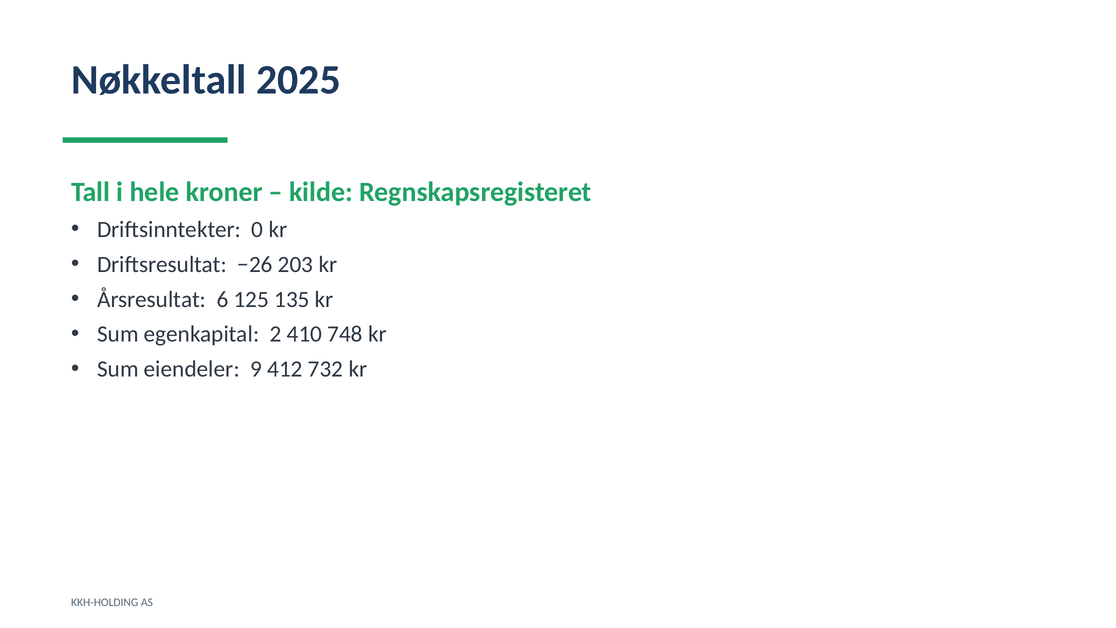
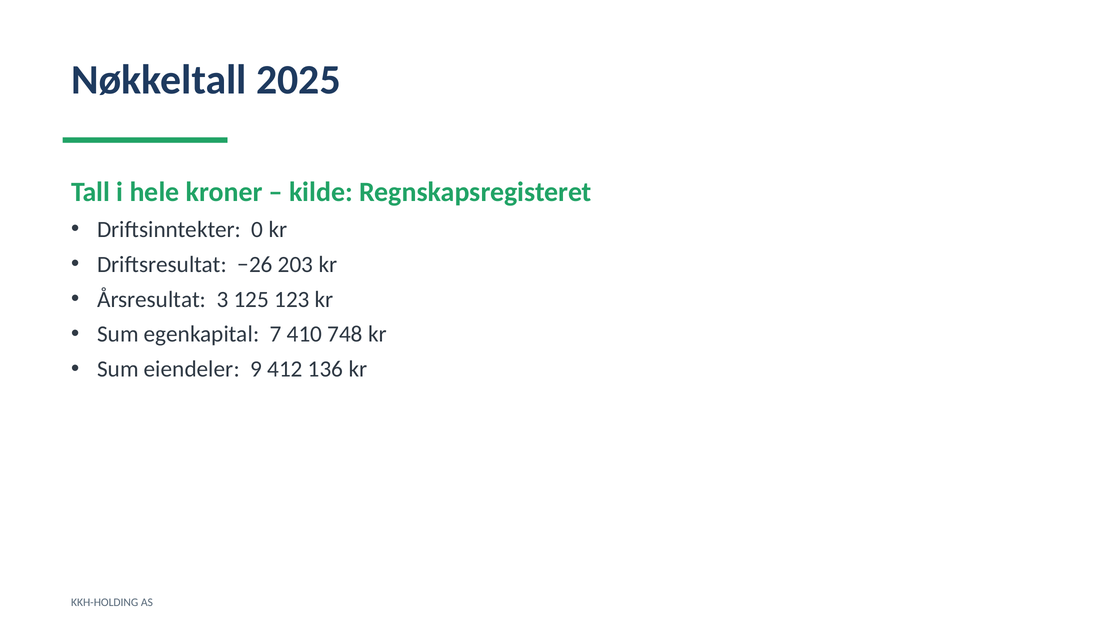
6: 6 -> 3 (222, 299)
135: 135 -> 123 (292, 299)
2: 2 -> 7 (276, 334)
732: 732 -> 136 (326, 369)
